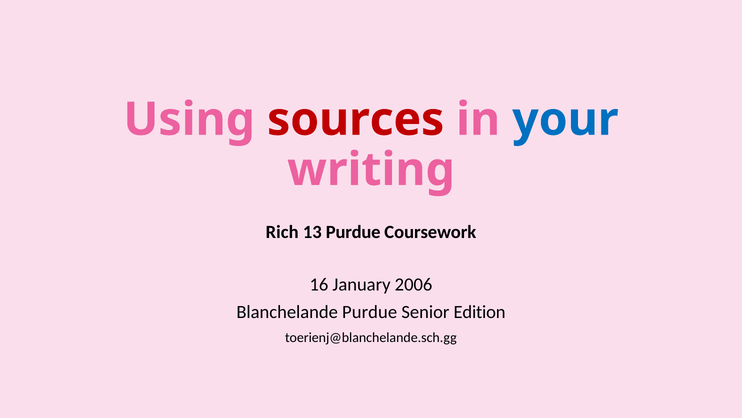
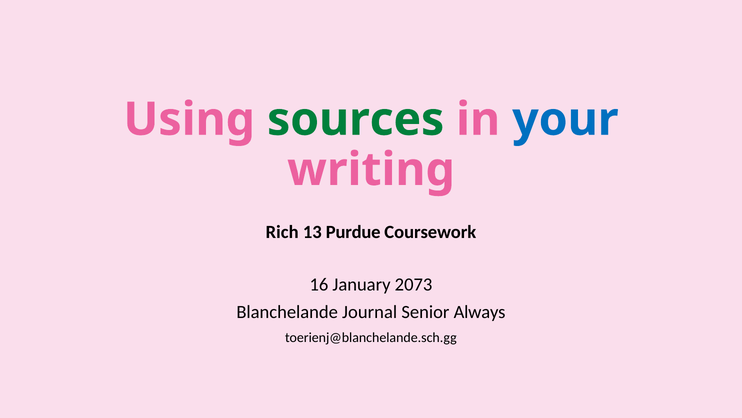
sources colour: red -> green (356, 119)
2006: 2006 -> 2073 (414, 284)
Blanchelande Purdue: Purdue -> Journal (370, 312)
Edition: Edition -> Always (480, 312)
